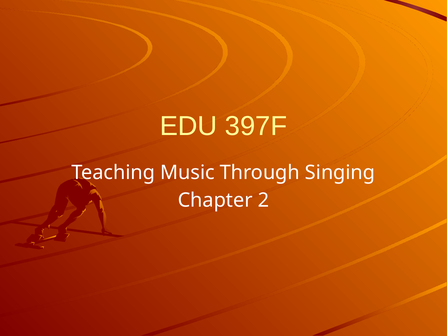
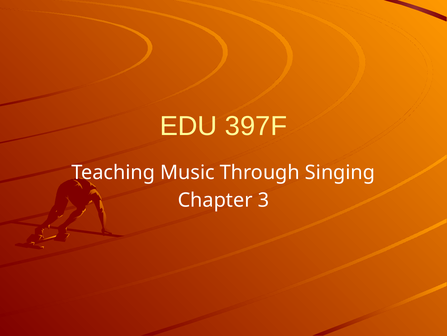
2: 2 -> 3 (263, 200)
